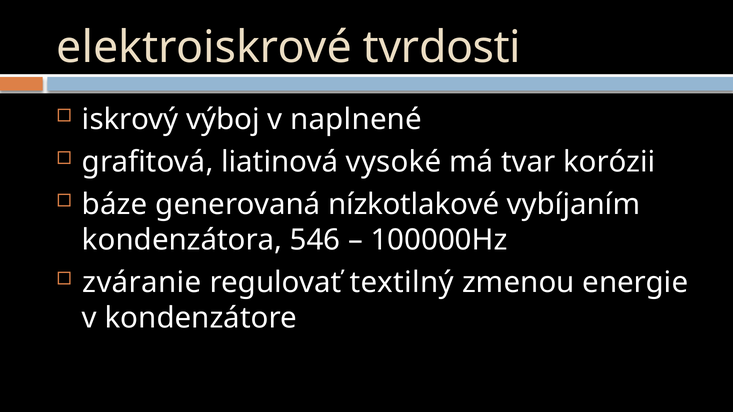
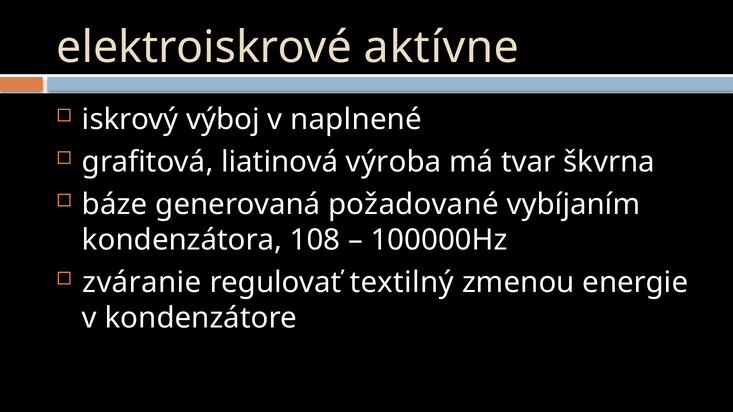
tvrdosti: tvrdosti -> aktívne (442, 47)
vysoké: vysoké -> výroba (394, 162)
korózii: korózii -> škvrna (609, 162)
nízkotlakové: nízkotlakové -> požadované (413, 205)
546: 546 -> 108 (315, 240)
